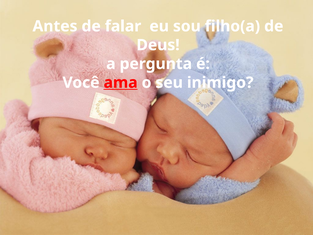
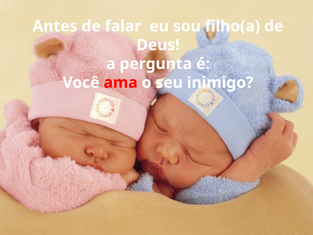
ama underline: present -> none (121, 83)
